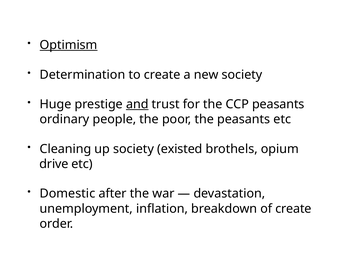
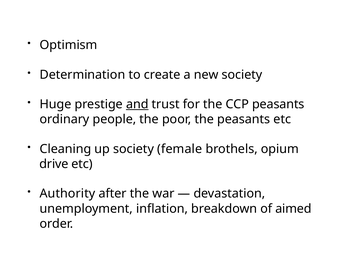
Optimism underline: present -> none (69, 45)
existed: existed -> female (180, 149)
Domestic: Domestic -> Authority (67, 194)
of create: create -> aimed (293, 209)
